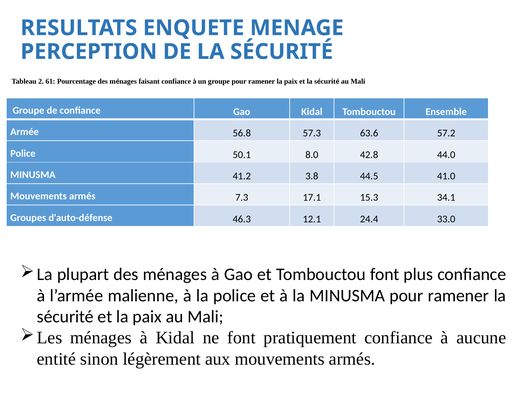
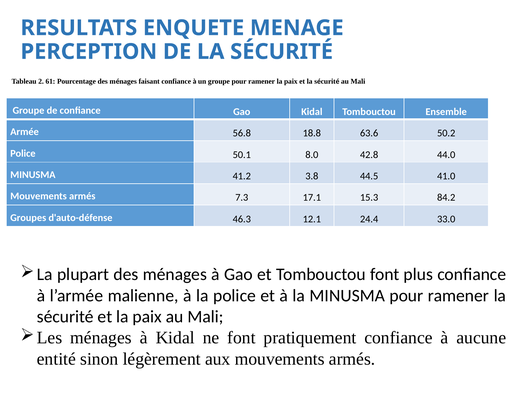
57.3: 57.3 -> 18.8 (312, 133)
57.2: 57.2 -> 50.2 (446, 133)
34.1: 34.1 -> 84.2 (446, 197)
